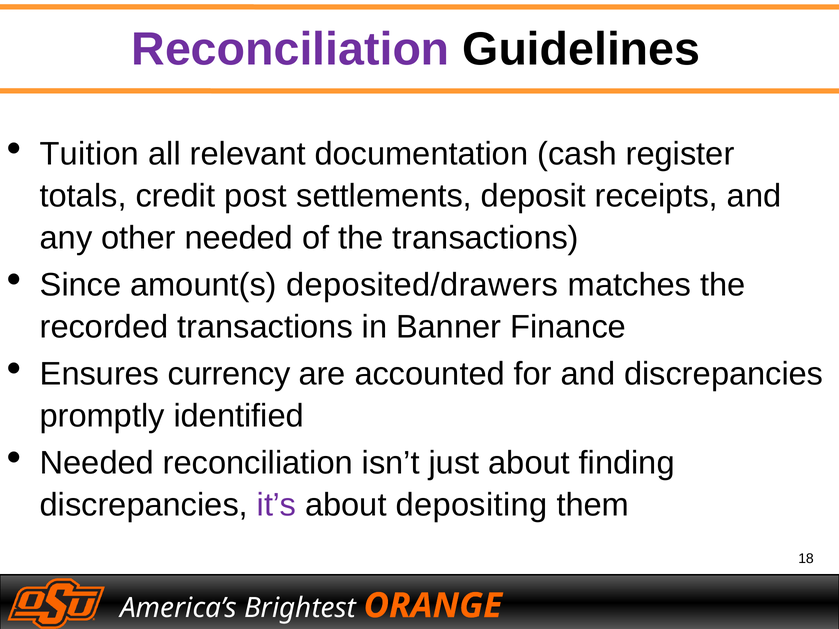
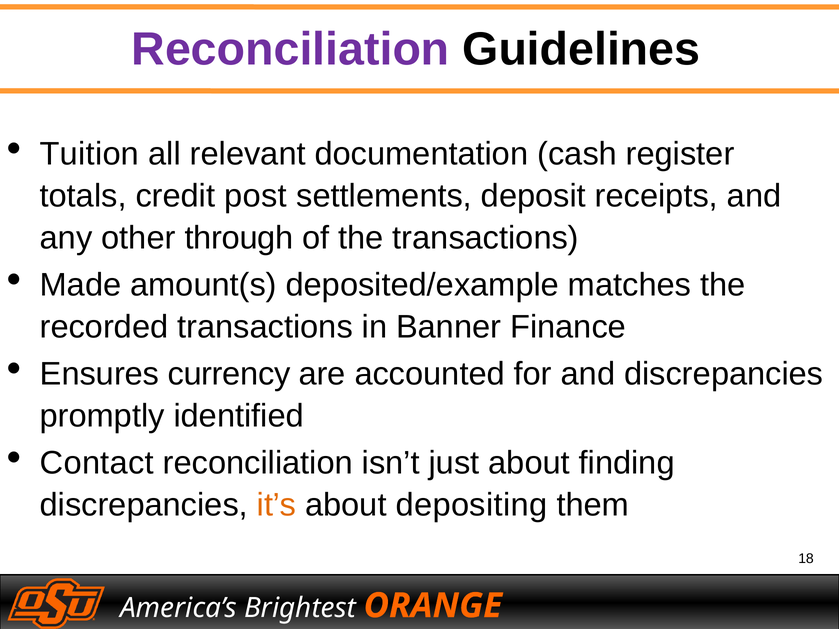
other needed: needed -> through (239, 238)
Since: Since -> Made (81, 285)
deposited/drawers: deposited/drawers -> deposited/example (422, 285)
Needed: Needed -> Contact (97, 463)
it’s colour: purple -> orange (277, 505)
